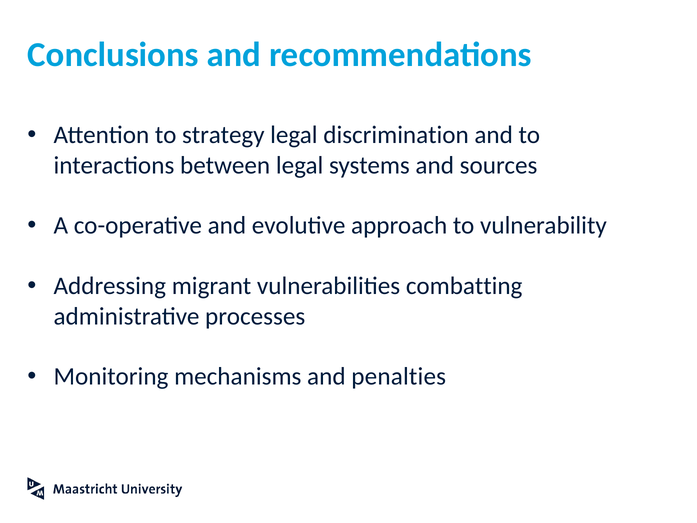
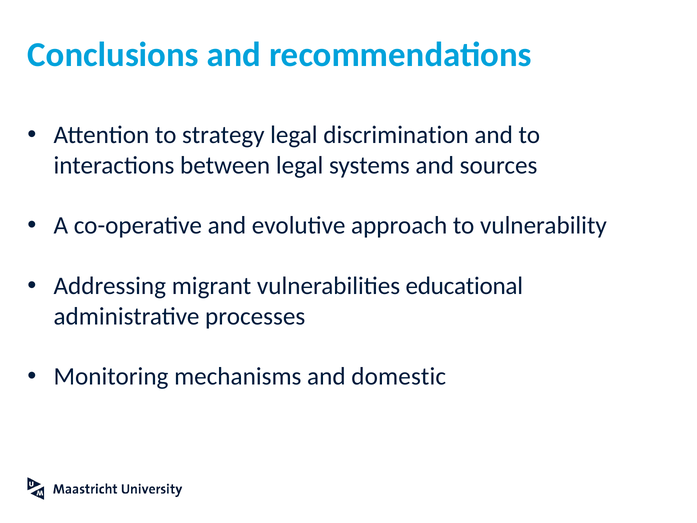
combatting: combatting -> educational (464, 286)
penalties: penalties -> domestic (399, 377)
